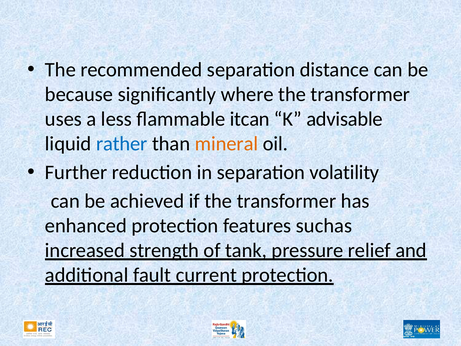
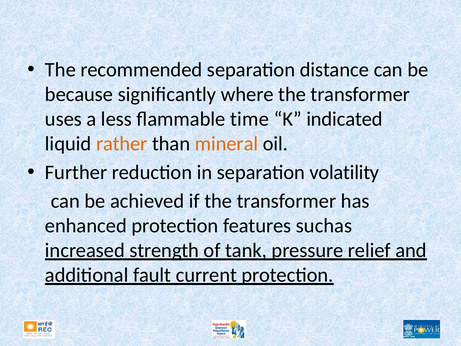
itcan: itcan -> time (250, 119)
advisable: advisable -> indicated (344, 119)
rather colour: blue -> orange (122, 144)
